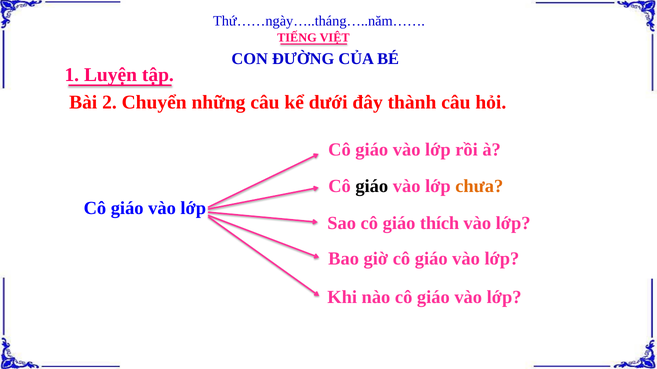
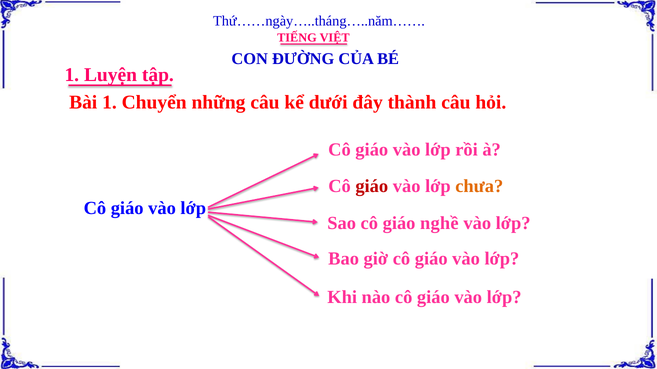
Bài 2: 2 -> 1 (109, 102)
giáo colour: black -> red (372, 186)
thích: thích -> nghề (439, 223)
